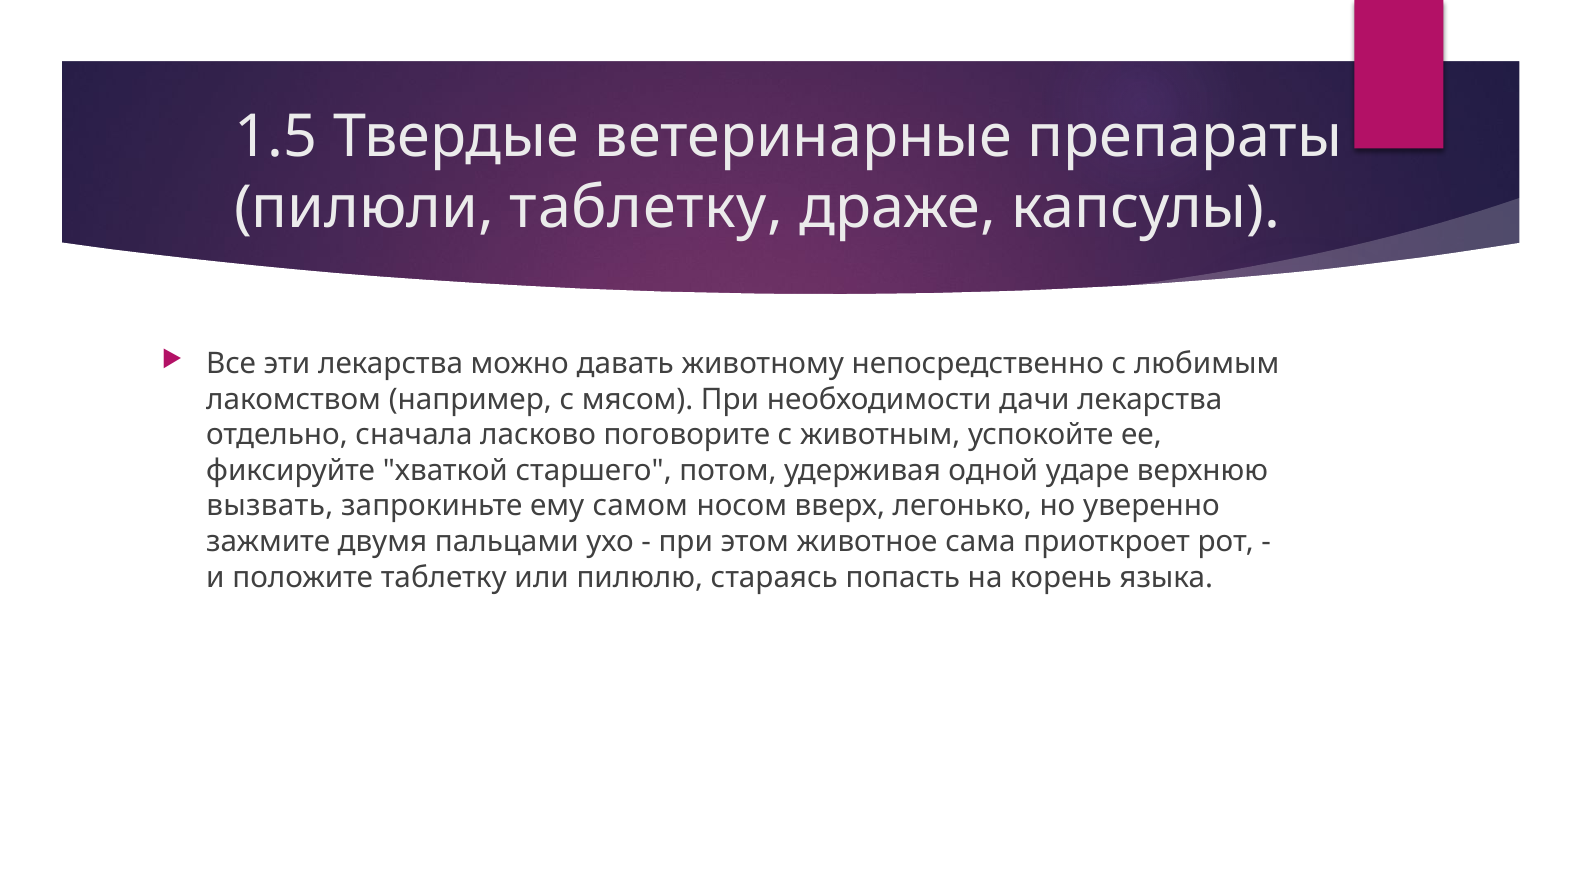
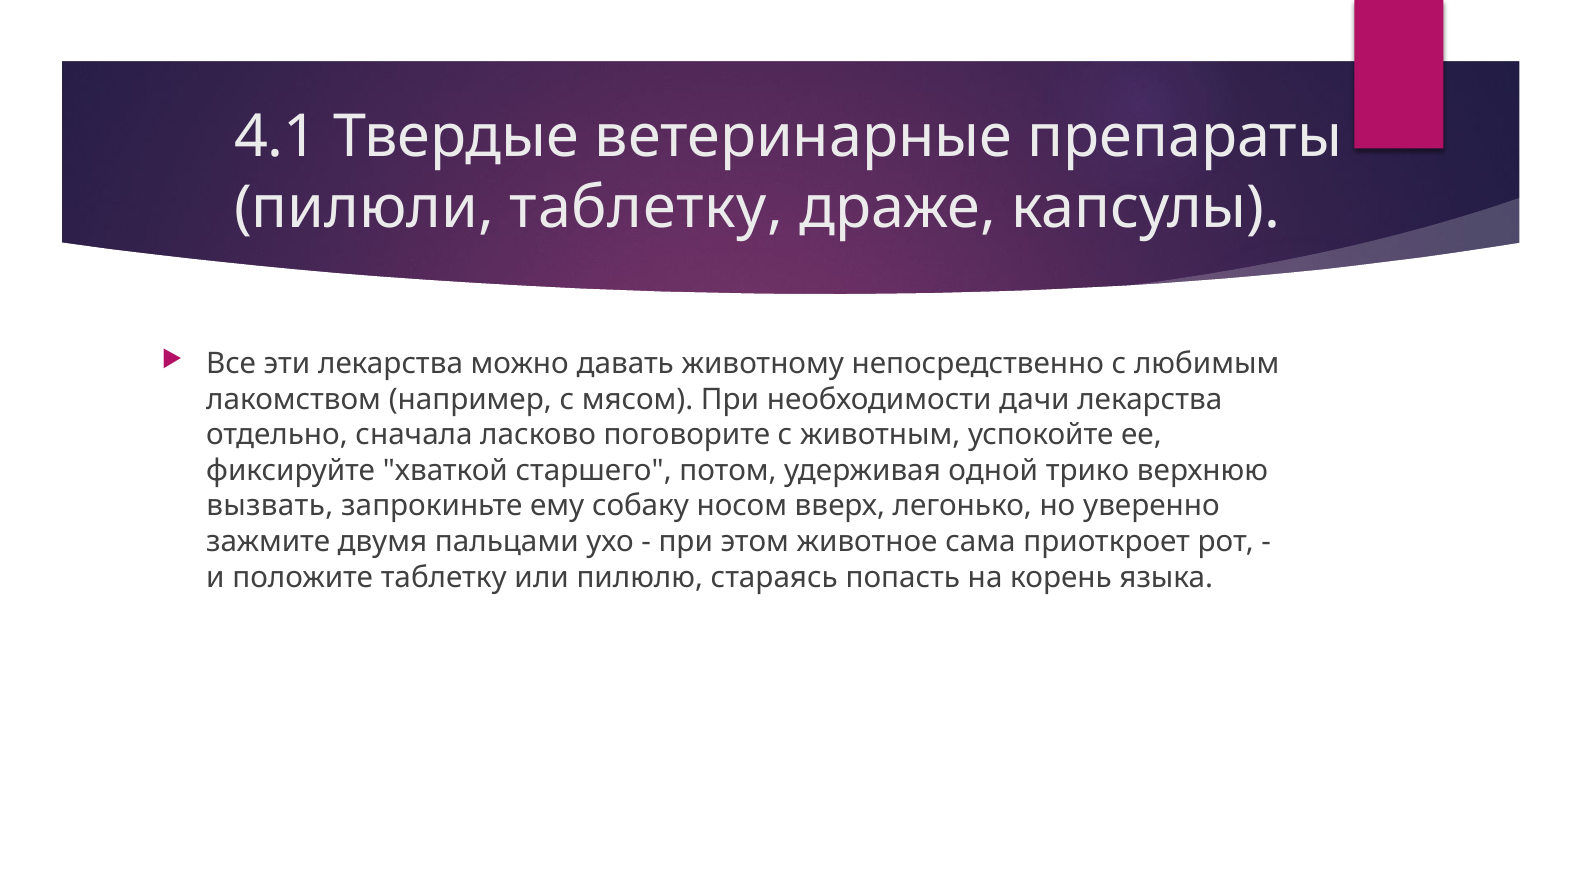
1.5: 1.5 -> 4.1 (276, 137)
ударе: ударе -> трико (1088, 470)
самом: самом -> собаку (640, 506)
